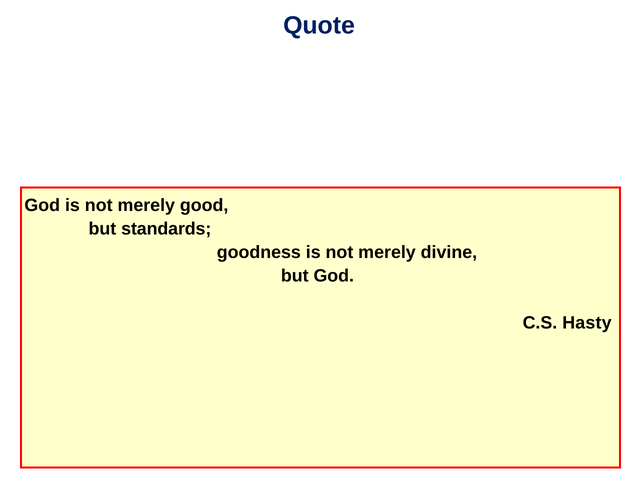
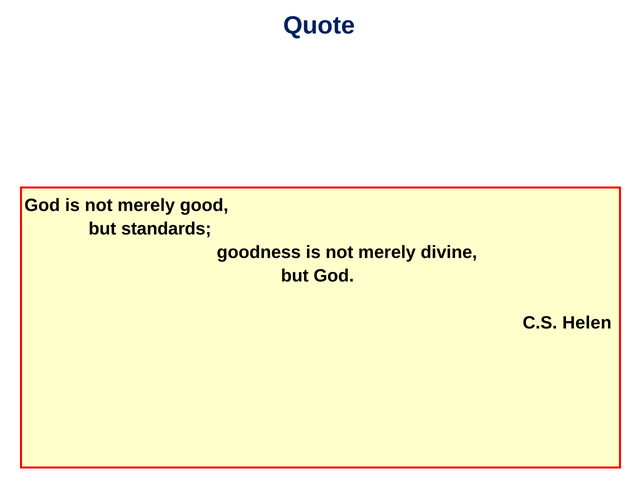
Hasty: Hasty -> Helen (587, 323)
